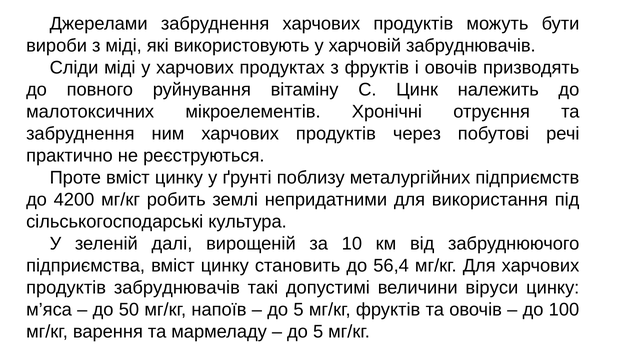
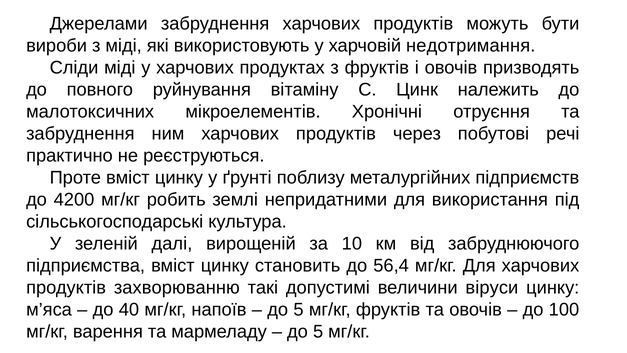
харчовій забруднювачів: забруднювачів -> недотримання (471, 46)
продуктів забруднювачів: забруднювачів -> захворюванню (177, 287)
50: 50 -> 40 (129, 309)
